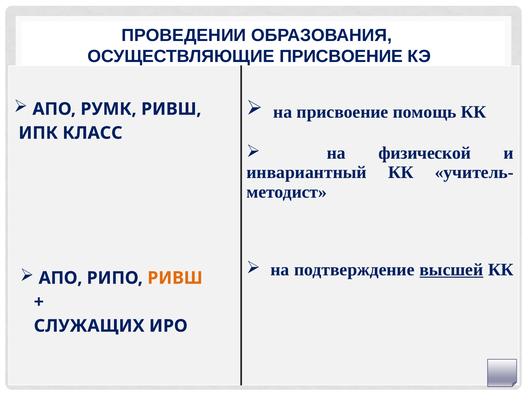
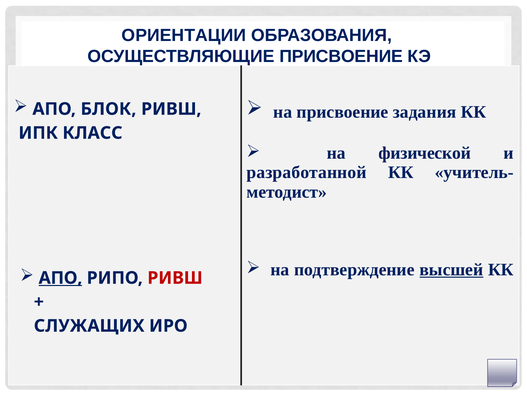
ПРОВЕДЕНИИ: ПРОВЕДЕНИИ -> ОРИЕНТАЦИИ (184, 35)
РУМК: РУМК -> БЛОК (108, 109)
помощь: помощь -> задания (425, 112)
инвариантный: инвариантный -> разработанной (307, 173)
АПО underline: none -> present (60, 278)
РИВШ colour: orange -> red (175, 278)
